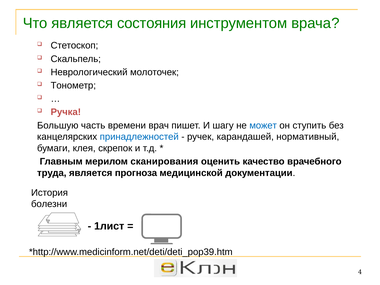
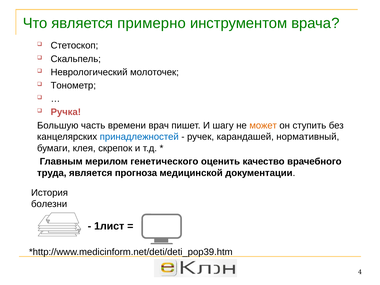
состояния: состояния -> примерно (152, 23)
может colour: blue -> orange (263, 125)
сканирования: сканирования -> генетического (164, 161)
